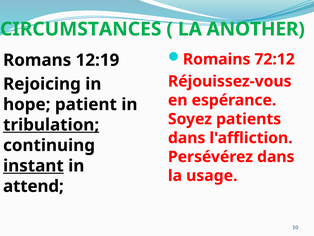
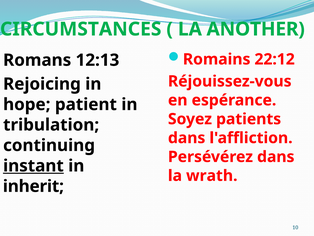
72:12: 72:12 -> 22:12 (275, 59)
12:19: 12:19 -> 12:13 (97, 60)
tribulation underline: present -> none (51, 125)
usage: usage -> wrath (212, 175)
attend: attend -> inherit (33, 186)
